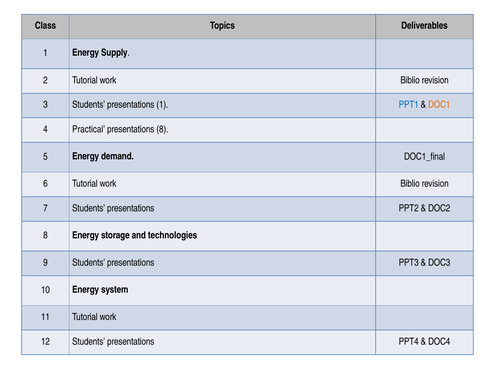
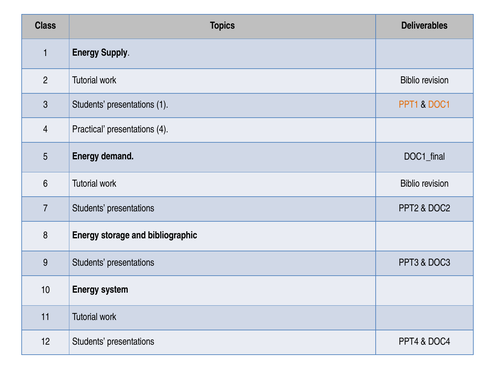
PPT1 colour: blue -> orange (409, 105)
presentations 8: 8 -> 4 (162, 129)
technologies: technologies -> bibliographic (173, 235)
